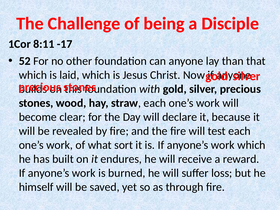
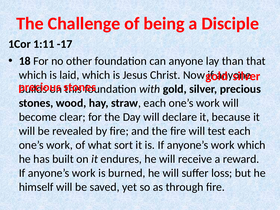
8:11: 8:11 -> 1:11 (44, 44)
52: 52 -> 18 (25, 61)
